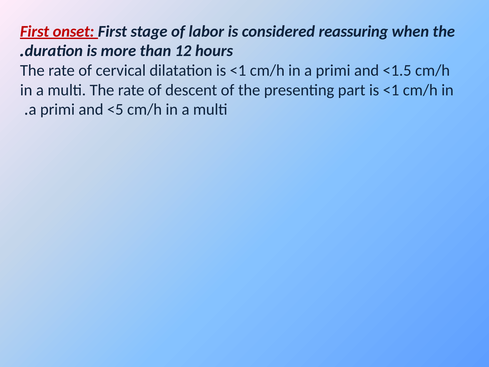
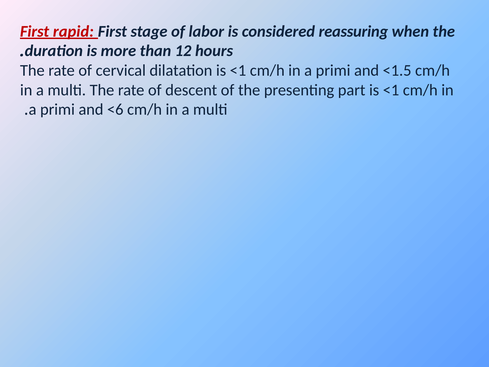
onset: onset -> rapid (73, 31)
<5: <5 -> <6 (115, 110)
